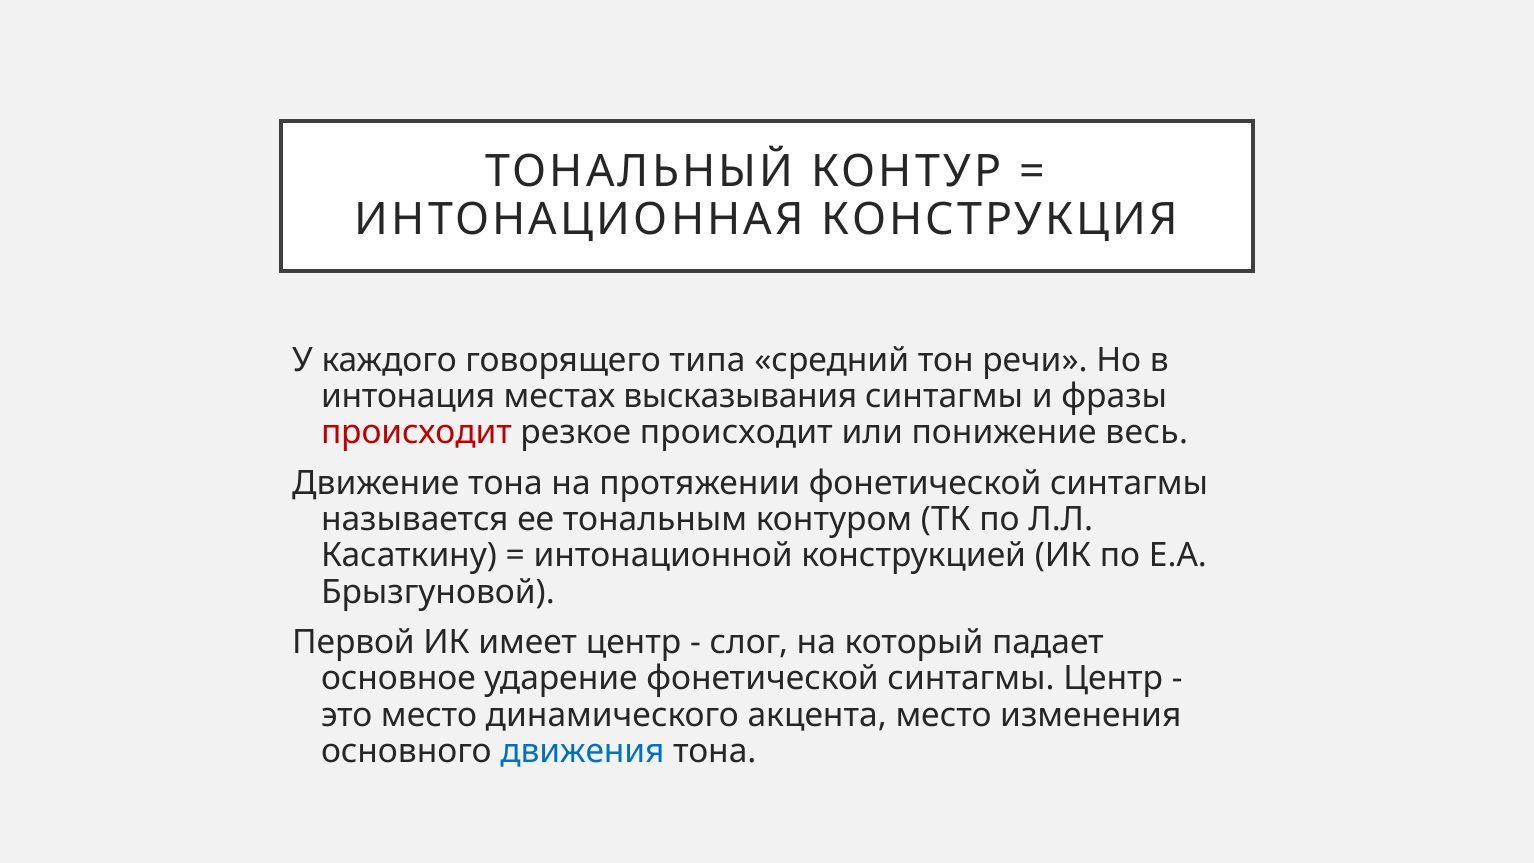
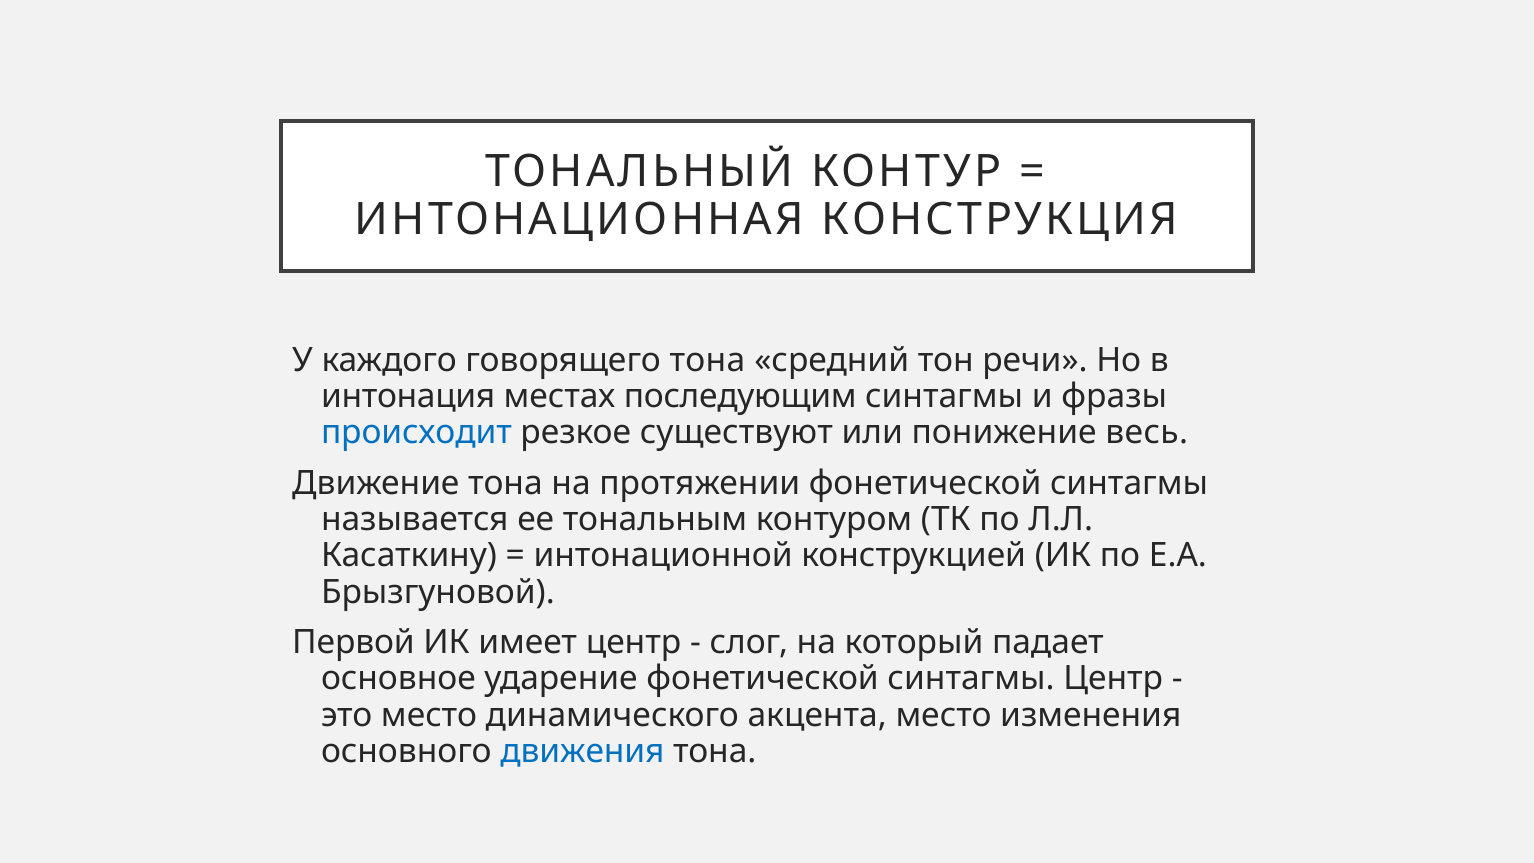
говорящего типа: типа -> тона (707, 360)
высказывания: высказывания -> последующим (740, 396)
происходит colour: red -> blue (416, 433)
резкое происходит: происходит -> существуют (736, 433)
